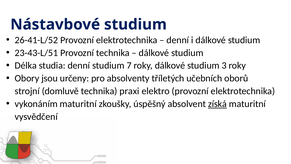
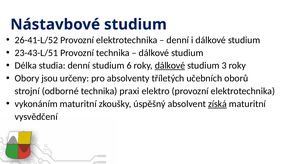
7: 7 -> 6 (129, 65)
dálkové underline: none -> present (170, 65)
domluvě: domluvě -> odborné (60, 91)
